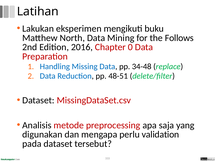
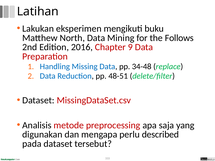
0: 0 -> 9 (130, 47)
validation: validation -> described (160, 135)
